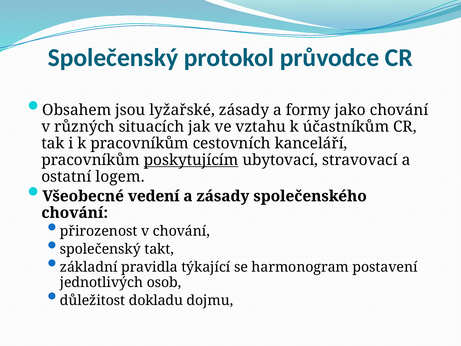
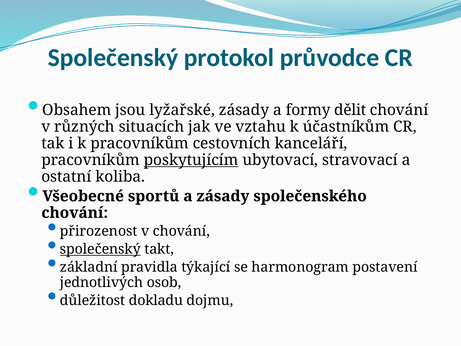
jako: jako -> dělit (350, 110)
logem: logem -> koliba (120, 176)
vedení: vedení -> sportů (154, 196)
společenský underline: none -> present (100, 249)
